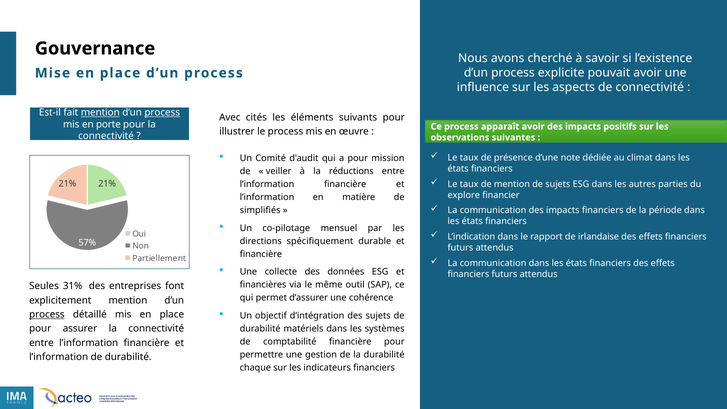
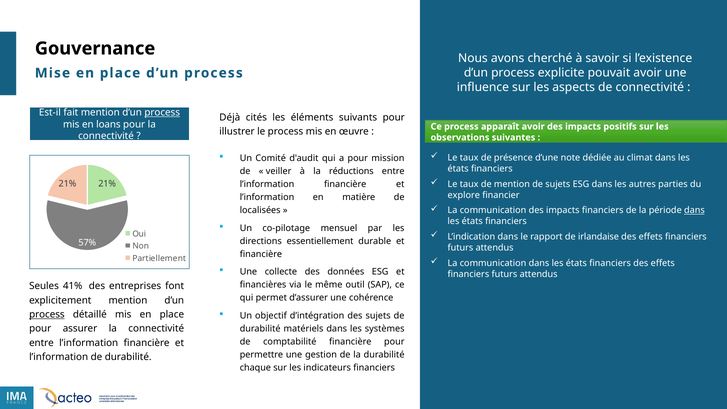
mention underline: present -> none (100, 112)
Avec: Avec -> Déjà (230, 117)
porte: porte -> loans (108, 124)
dans underline: none -> present (694, 210)
simplifiés: simplifiés -> localisées (260, 210)
spécifiquement: spécifiquement -> essentiellement (320, 241)
31%: 31% -> 41% (73, 286)
